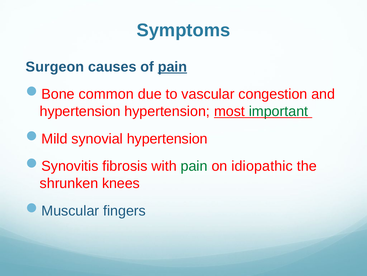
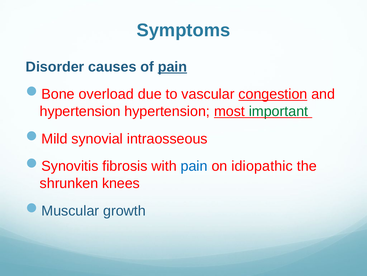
Surgeon: Surgeon -> Disorder (55, 67)
common: common -> overload (106, 94)
congestion underline: none -> present (273, 94)
synovial hypertension: hypertension -> intraosseous (167, 138)
pain colour: green -> blue (194, 166)
fingers: fingers -> growth (124, 210)
